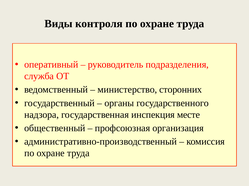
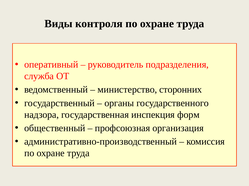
месте: месте -> форм (188, 115)
